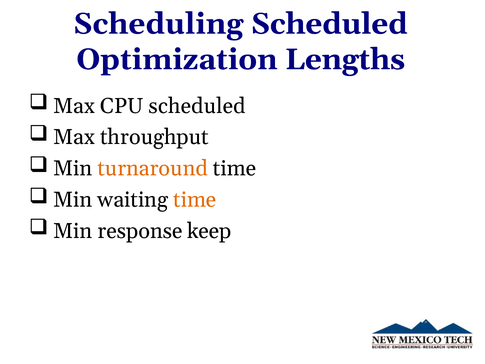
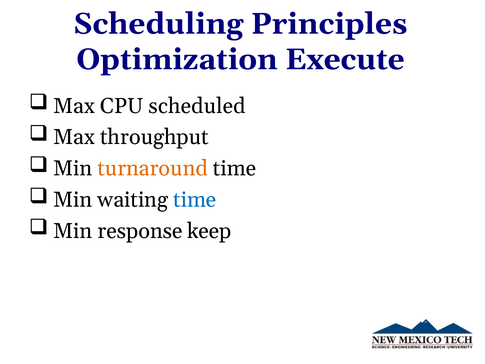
Scheduling Scheduled: Scheduled -> Principles (329, 24)
Lengths: Lengths -> Execute (345, 59)
time colour: orange -> blue (195, 200)
